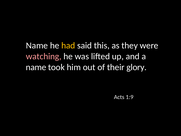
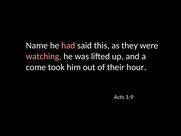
had colour: yellow -> pink (68, 45)
name: name -> come (36, 67)
glory: glory -> hour (136, 67)
